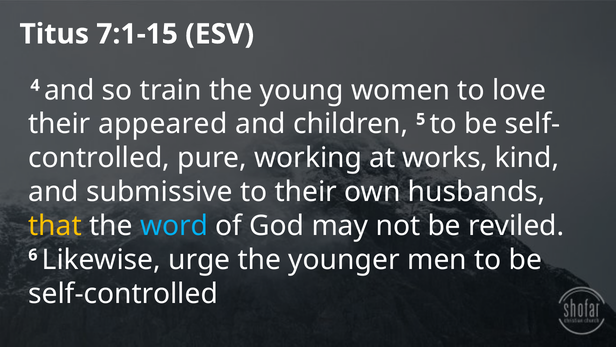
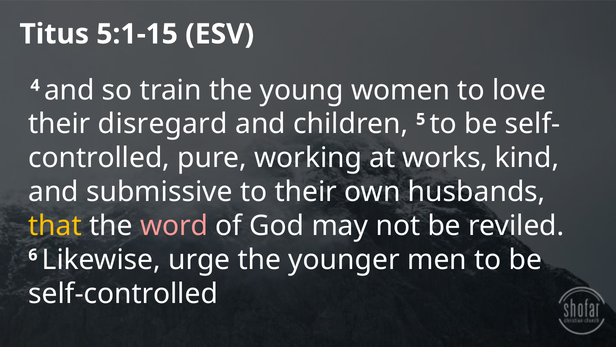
7:1-15: 7:1-15 -> 5:1-15 (137, 34)
appeared: appeared -> disregard (163, 124)
word colour: light blue -> pink (174, 226)
